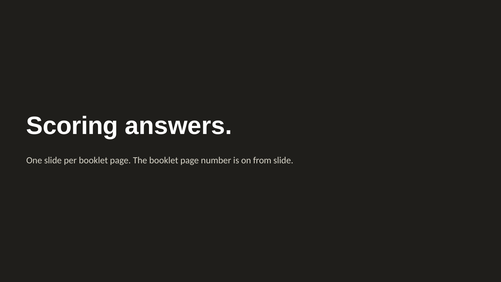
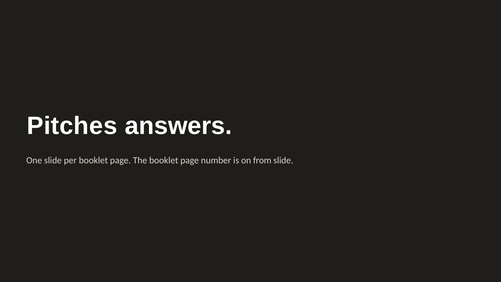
Scoring: Scoring -> Pitches (72, 126)
